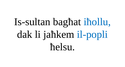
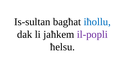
il-popli colour: blue -> purple (92, 35)
